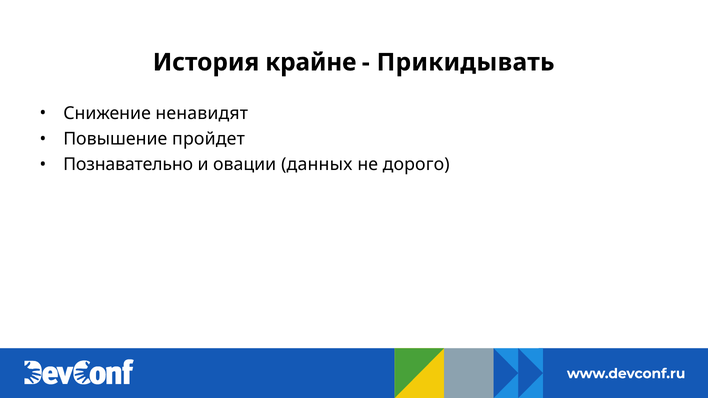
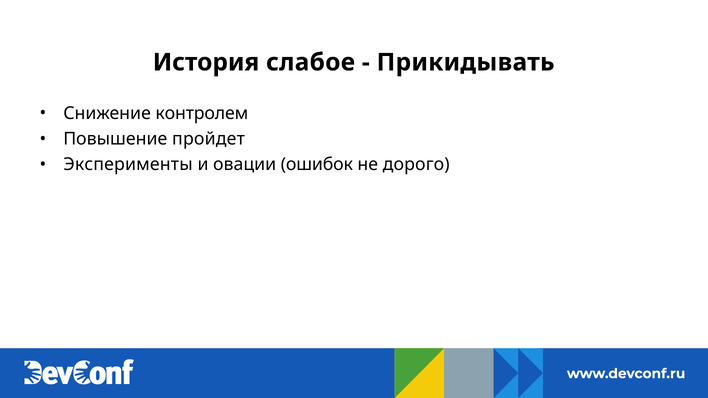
крайне: крайне -> слабое (311, 62)
ненавидят: ненавидят -> контролем (202, 113)
Познавательно: Познавательно -> Эксперименты (128, 165)
данных: данных -> ошибок (317, 165)
